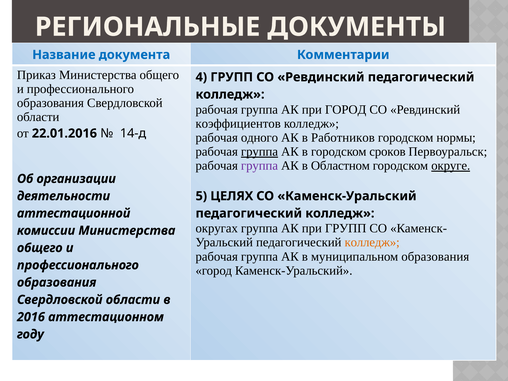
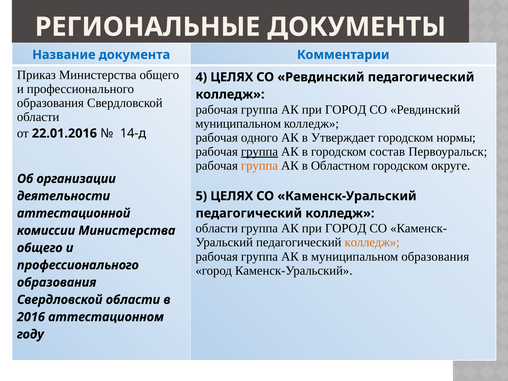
4 ГРУПП: ГРУПП -> ЦЕЛЯХ (232, 77)
коэффициентов: коэффициентов -> муниципальном (238, 124)
Работников: Работников -> Утверждает (343, 138)
сроков: сроков -> состав (387, 152)
группа colour: purple -> orange (259, 166)
округе underline: present -> none (451, 166)
округах: округах -> области (217, 228)
ГРУПП: ГРУПП -> ГОРОД (346, 228)
